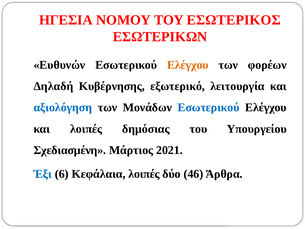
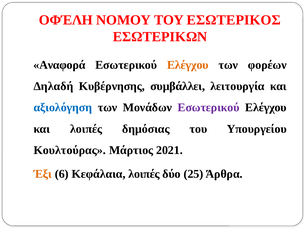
ΗΓΕΣΙΑ: ΗΓΕΣΙΑ -> ΟΦΈΛΗ (66, 20)
Ευθυνών: Ευθυνών -> Αναφορά (59, 65)
εξωτερικό: εξωτερικό -> συμβάλλει (178, 86)
Εσωτερικού colour: blue -> purple (209, 107)
Σχεδιασμένη: Σχεδιασμένη -> Κουλτούρας (70, 150)
Έξι colour: blue -> orange (43, 174)
46: 46 -> 25 (193, 174)
